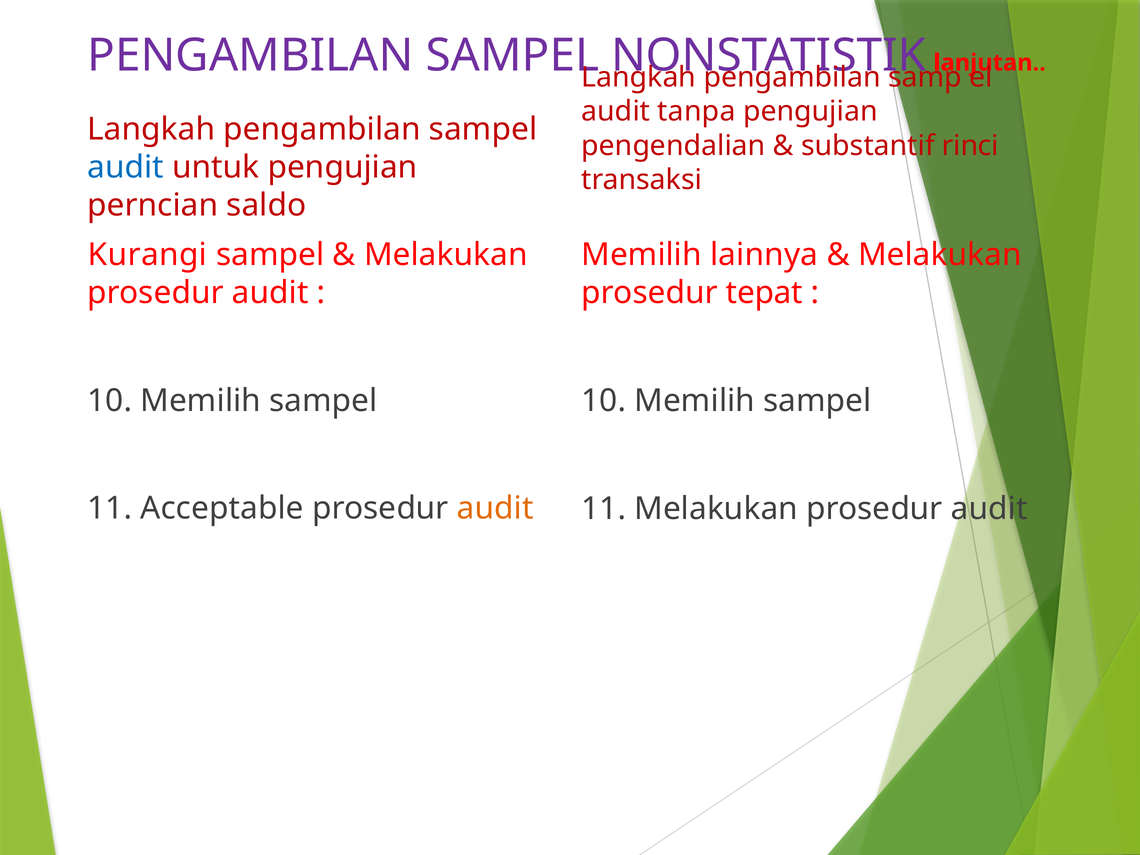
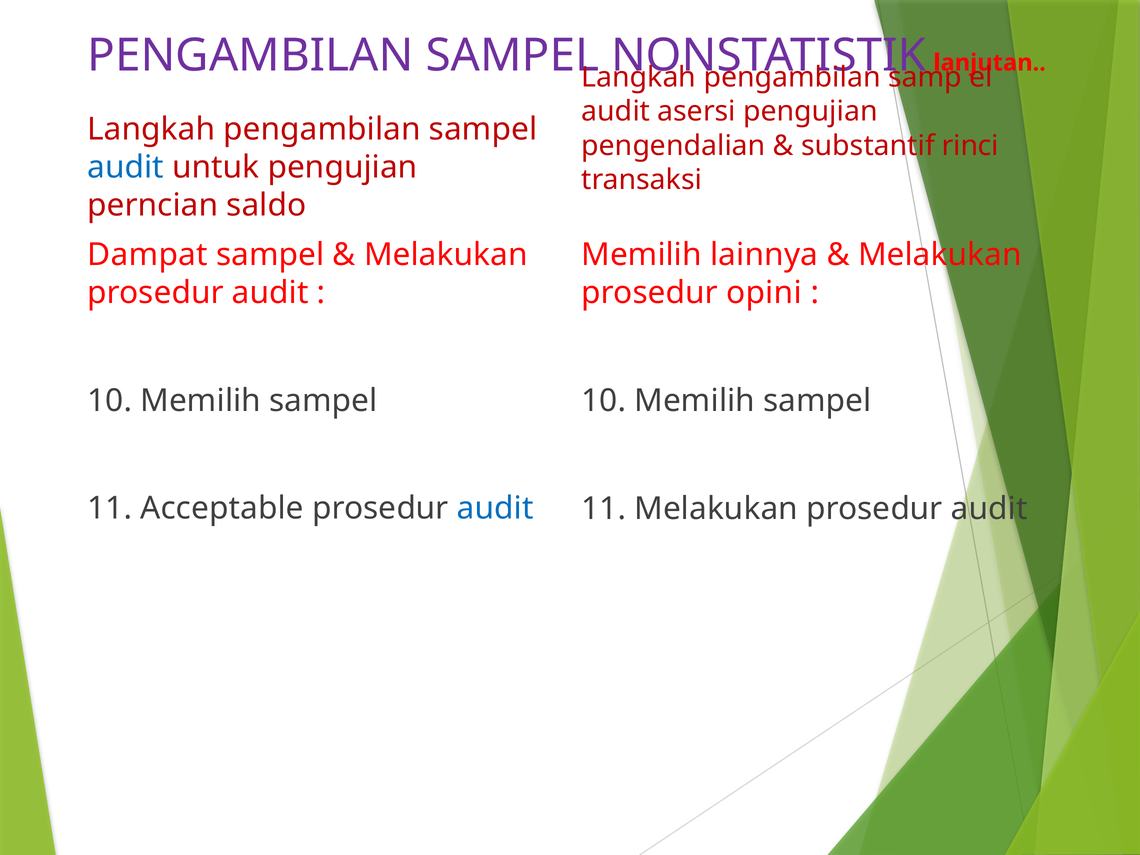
tanpa: tanpa -> asersi (697, 112)
Kurangi: Kurangi -> Dampat (148, 255)
tepat: tepat -> opini (764, 293)
audit colour: orange -> blue (495, 508)
